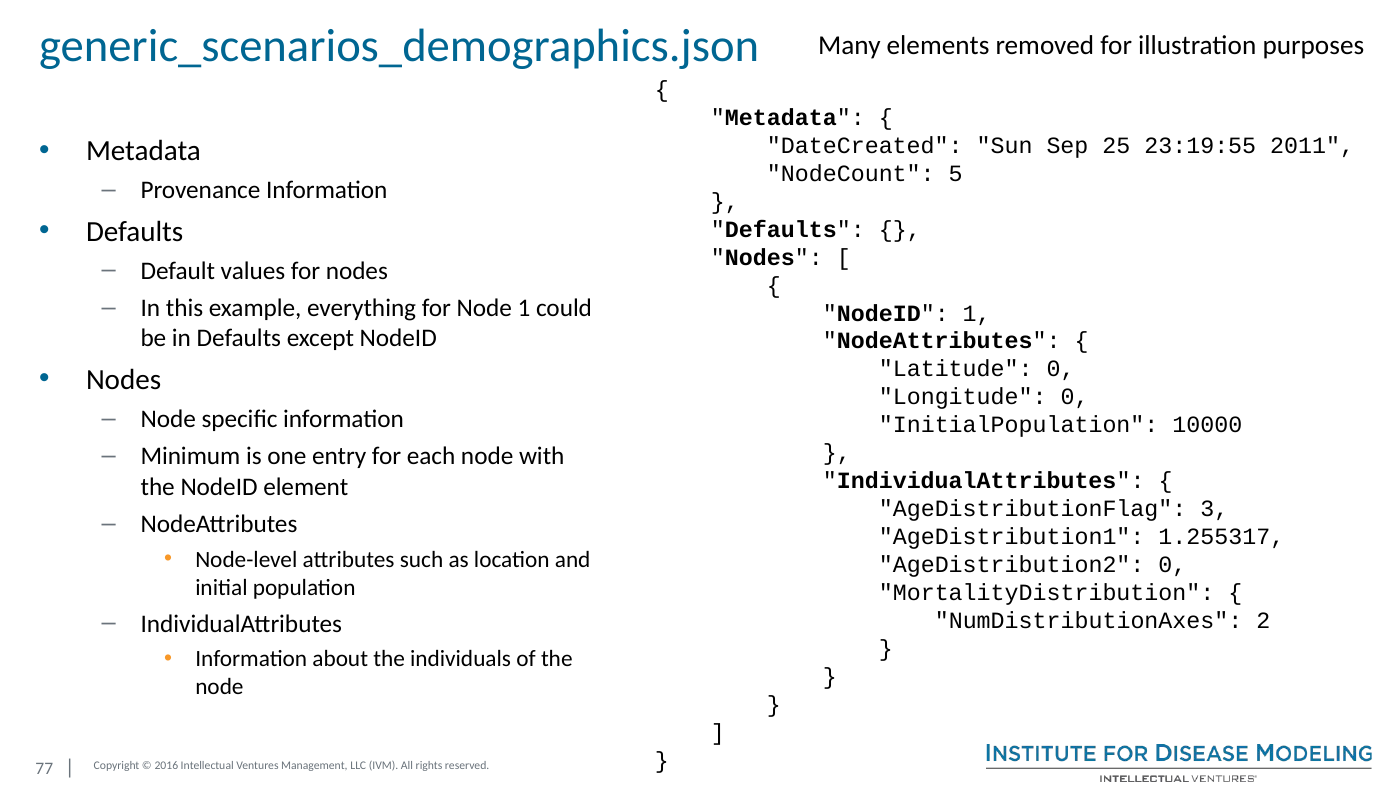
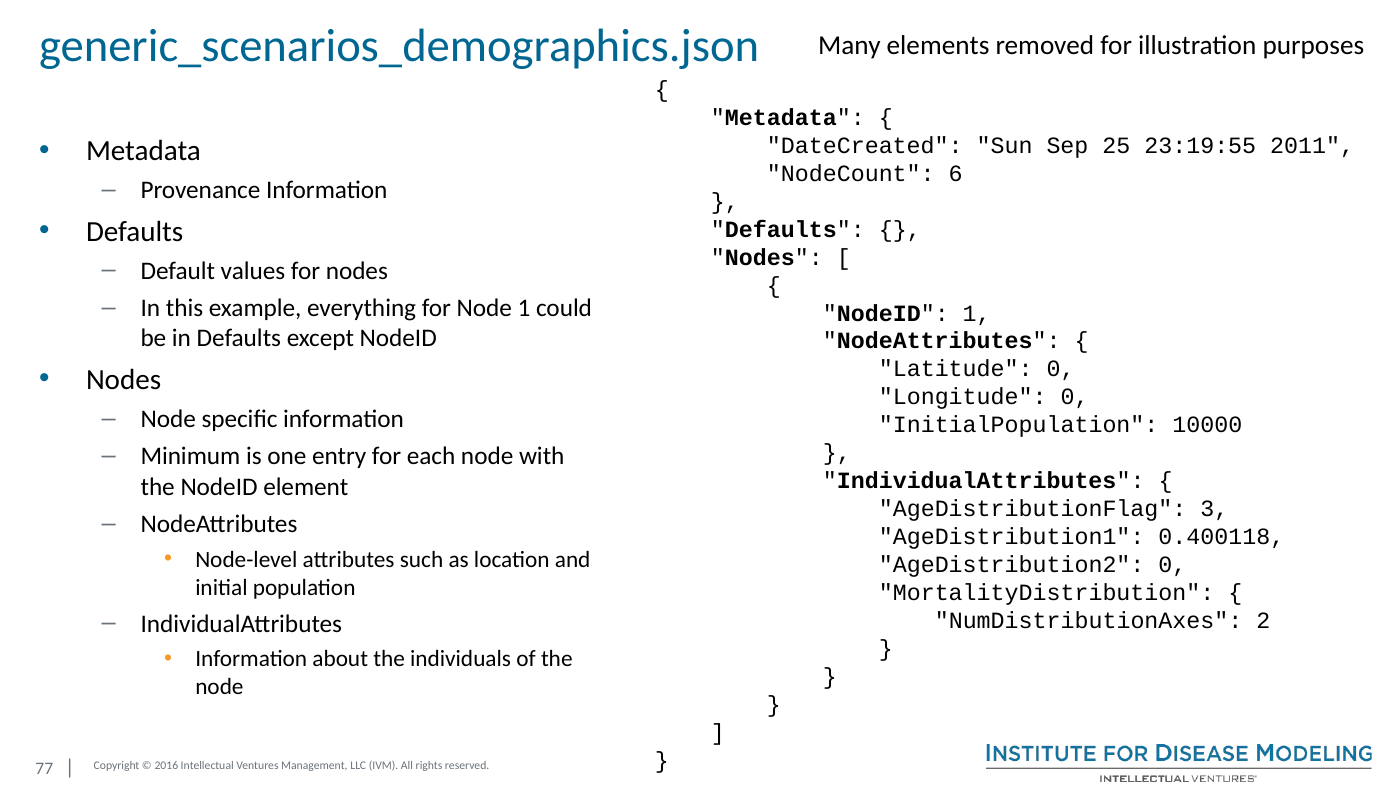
5: 5 -> 6 (956, 173)
1.255317: 1.255317 -> 0.400118 (1221, 537)
